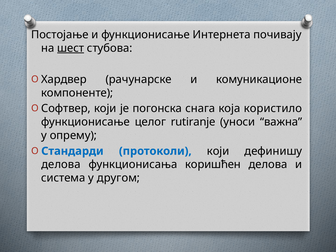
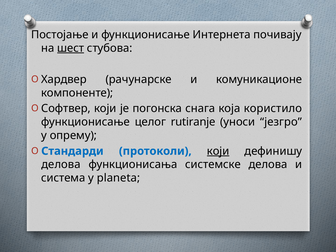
важна: важна -> језгро (281, 122)
који underline: none -> present (218, 151)
коришћен: коришћен -> системске (213, 165)
другом: другом -> planeta (118, 178)
